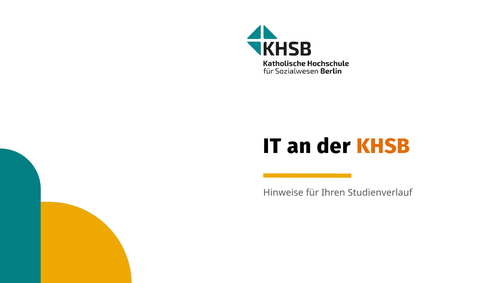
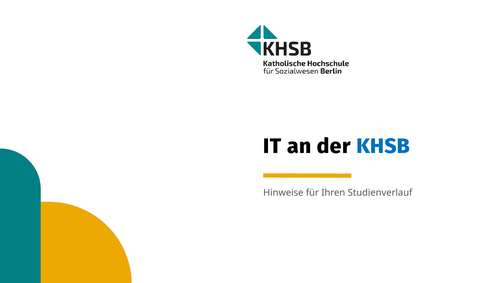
KHSB colour: orange -> blue (383, 146)
